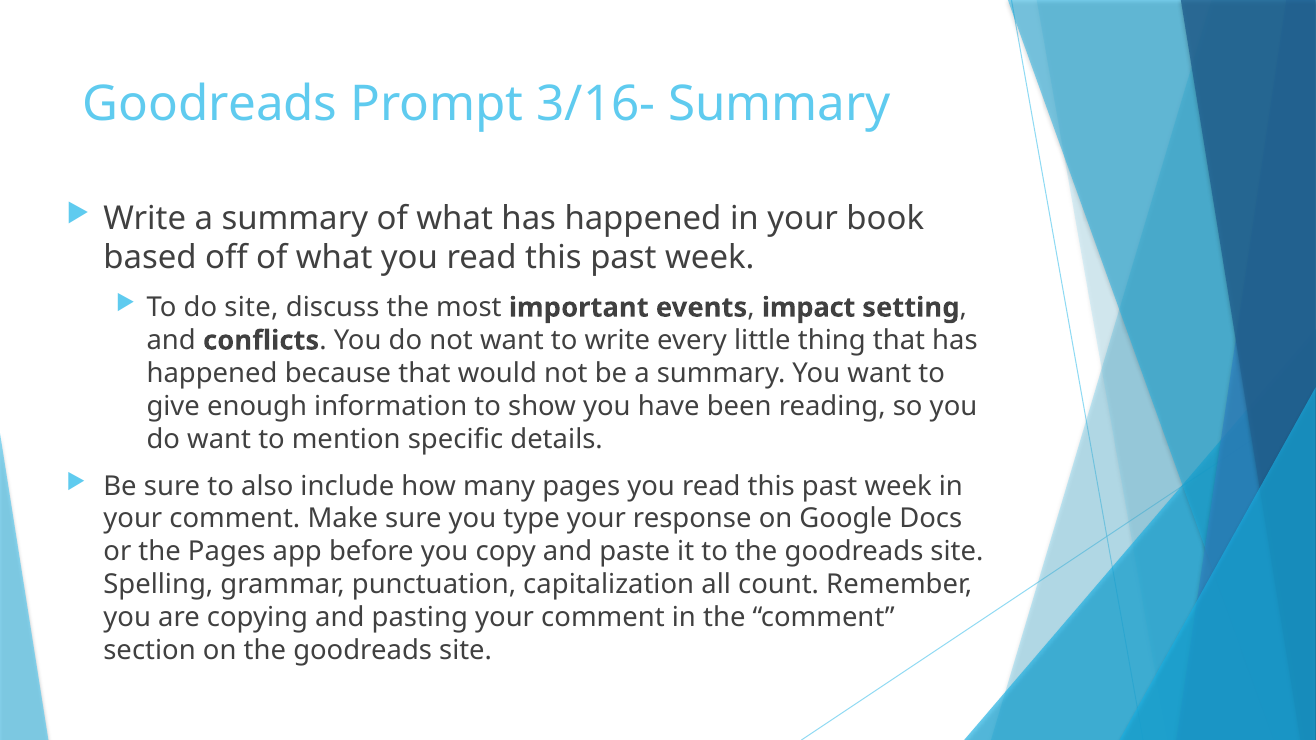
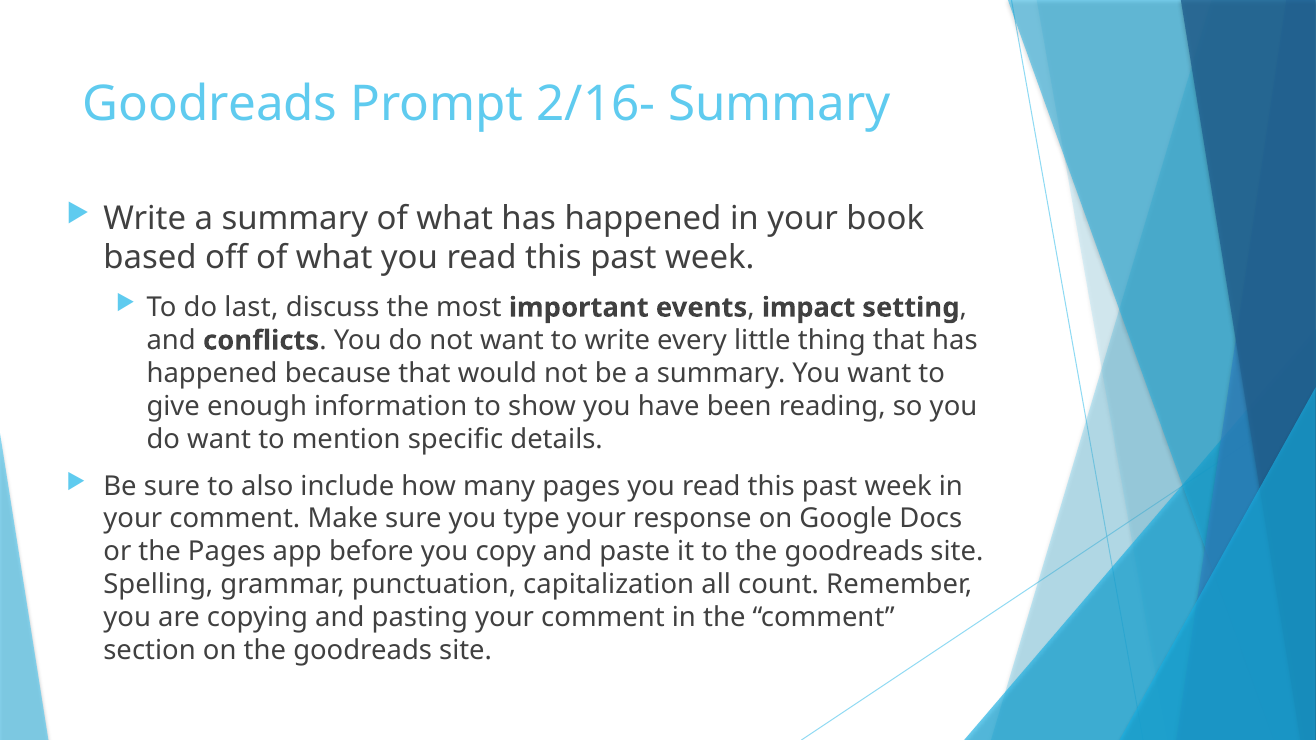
3/16-: 3/16- -> 2/16- (596, 104)
do site: site -> last (251, 308)
